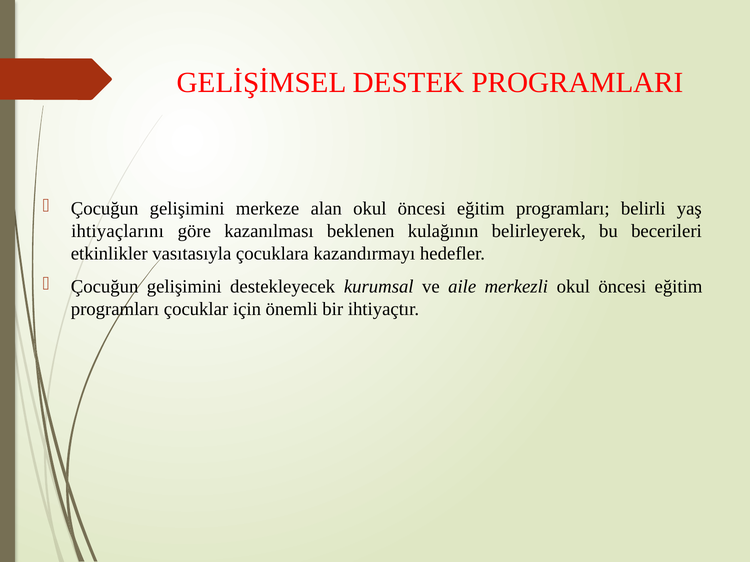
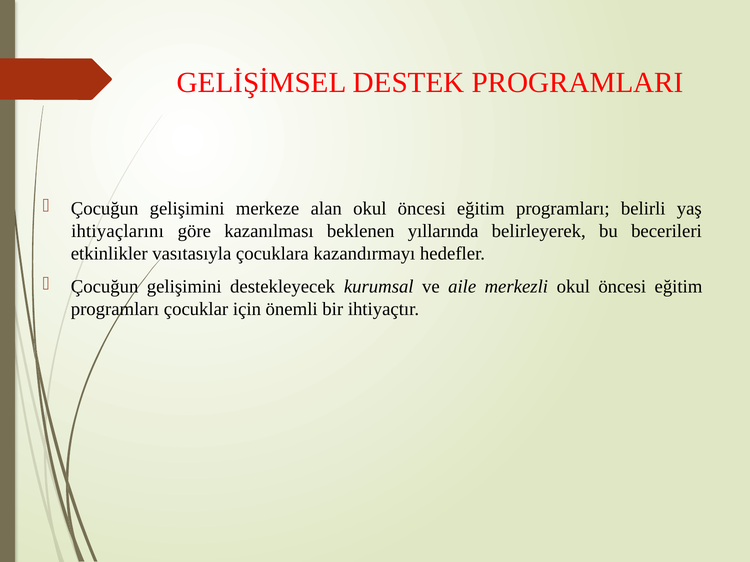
kulağının: kulağının -> yıllarında (443, 231)
